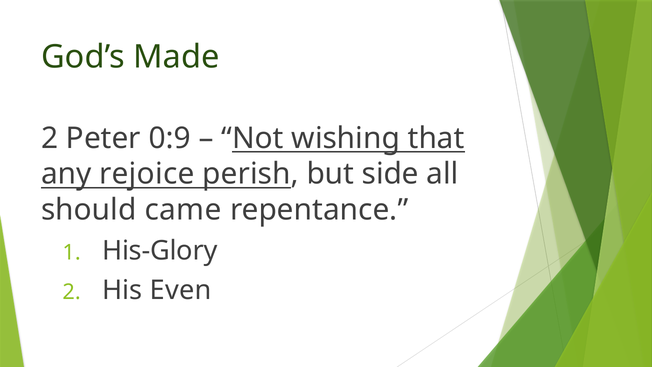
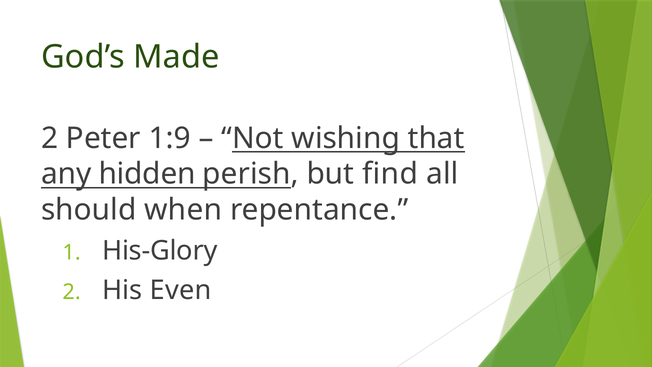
0:9: 0:9 -> 1:9 (170, 138)
rejoice: rejoice -> hidden (147, 174)
side: side -> find (390, 174)
came: came -> when (183, 210)
